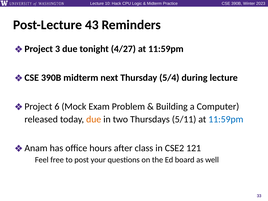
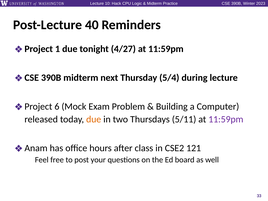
43: 43 -> 40 (92, 25)
3: 3 -> 1 (58, 49)
11:59pm colour: blue -> purple (226, 119)
